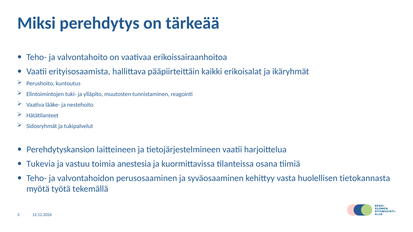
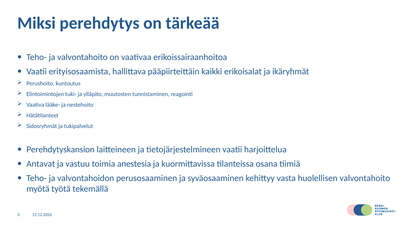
Tukevia: Tukevia -> Antavat (41, 164)
huolellisen tietokannasta: tietokannasta -> valvontahoito (365, 178)
